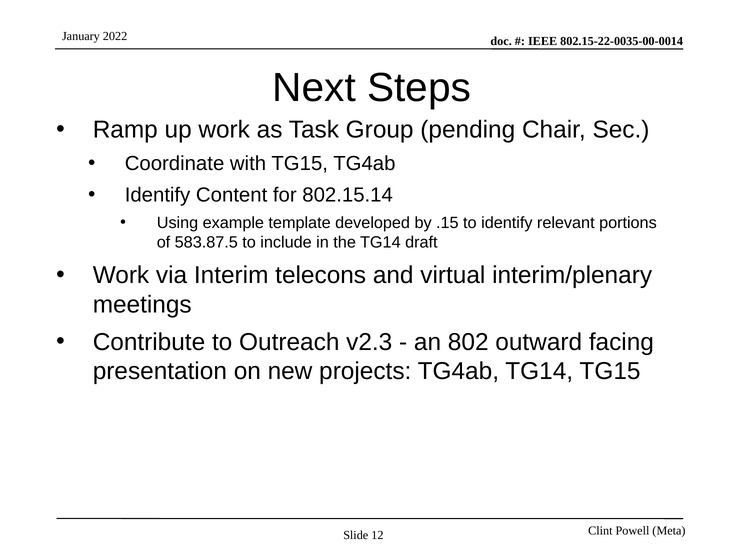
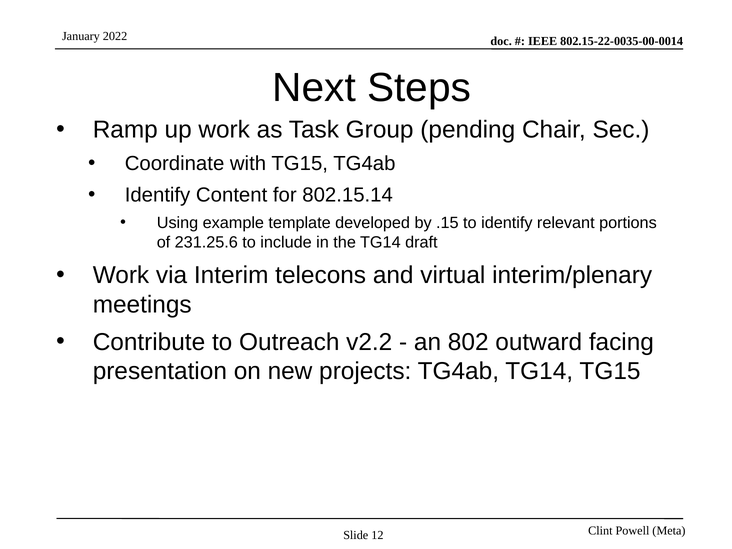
583.87.5: 583.87.5 -> 231.25.6 (206, 242)
v2.3: v2.3 -> v2.2 (369, 342)
